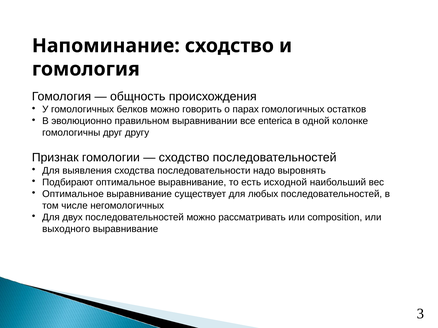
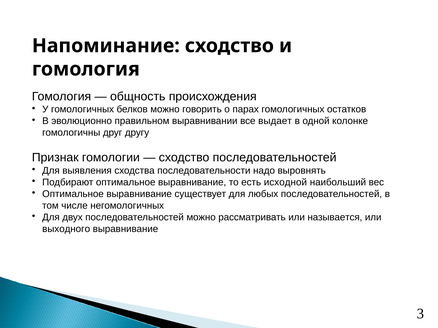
enterica: enterica -> выдает (275, 121)
composition: composition -> называется (335, 217)
